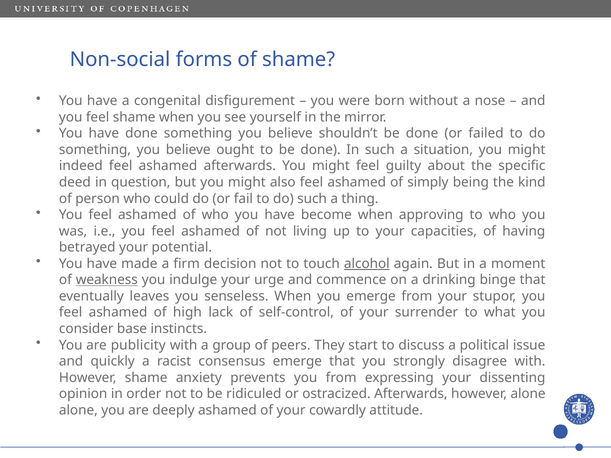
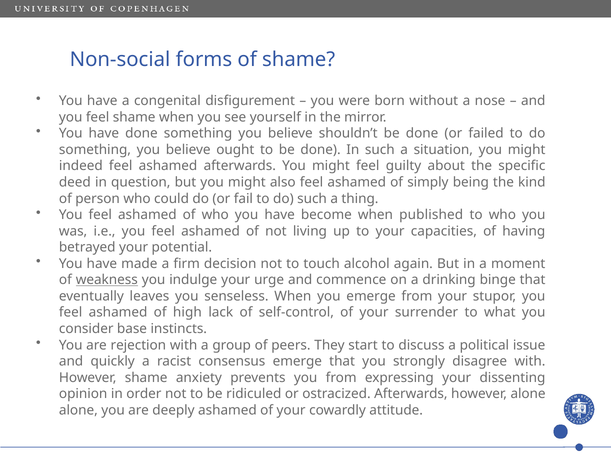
approving: approving -> published (431, 215)
alcohol underline: present -> none (367, 264)
publicity: publicity -> rejection (138, 345)
